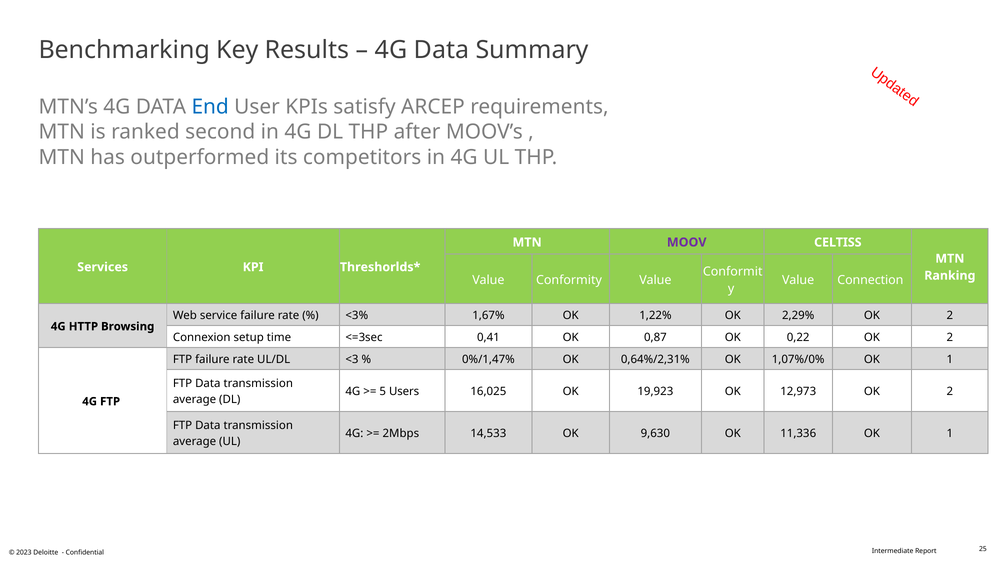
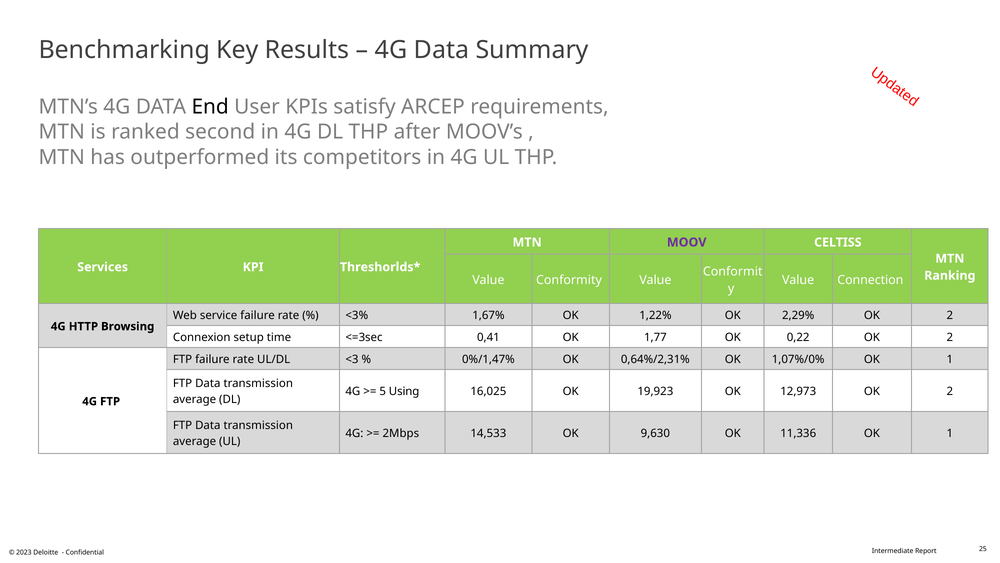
End colour: blue -> black (210, 107)
0,87: 0,87 -> 1,77 (655, 337)
Users: Users -> Using (404, 391)
